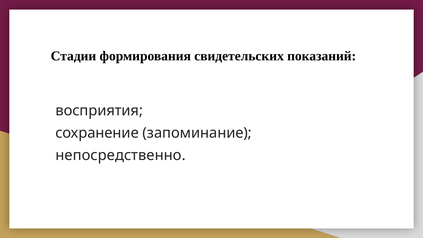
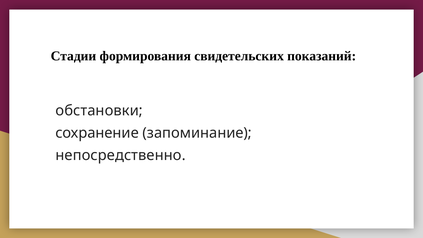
восприятия: восприятия -> обстановки (99, 110)
